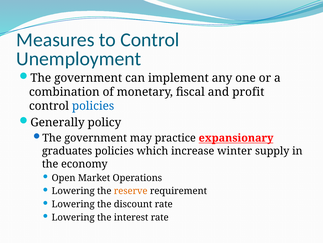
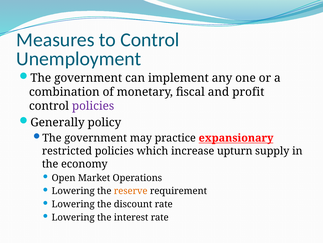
policies colour: blue -> purple (93, 106)
graduates: graduates -> restricted (67, 151)
winter: winter -> upturn (235, 151)
